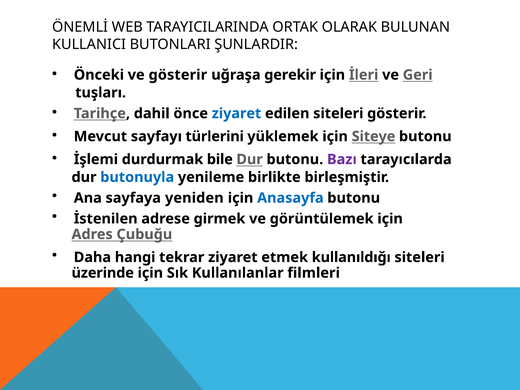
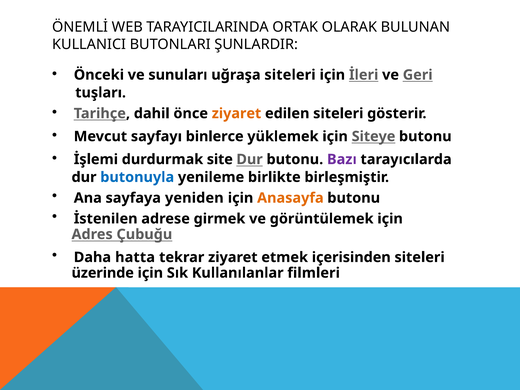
ve gösterir: gösterir -> sunuları (178, 75)
uğraşa gerekir: gerekir -> siteleri (290, 75)
ziyaret colour: blue -> orange (236, 113)
türlerini: türlerini -> binlerce (215, 136)
bile: bile -> site (220, 159)
Anasayfa colour: blue -> orange (290, 198)
hangi: hangi -> hatta (135, 257)
kullanıldığı: kullanıldığı -> içerisinden (351, 257)
